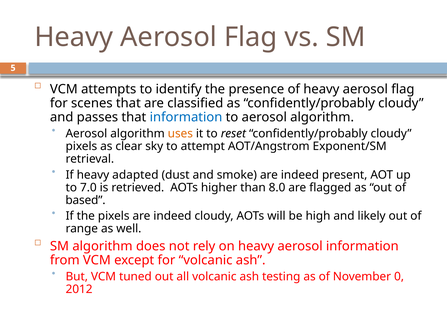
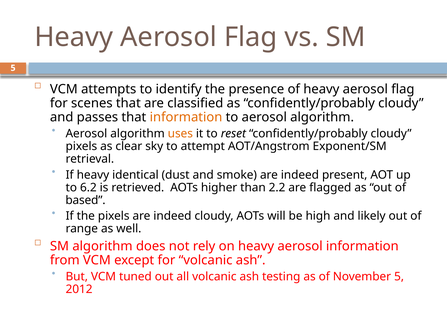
information colour: blue -> orange (186, 117)
adapted: adapted -> identical (135, 175)
7.0: 7.0 -> 6.2 (88, 188)
8.0: 8.0 -> 2.2 (277, 188)
November 0: 0 -> 5 (399, 277)
